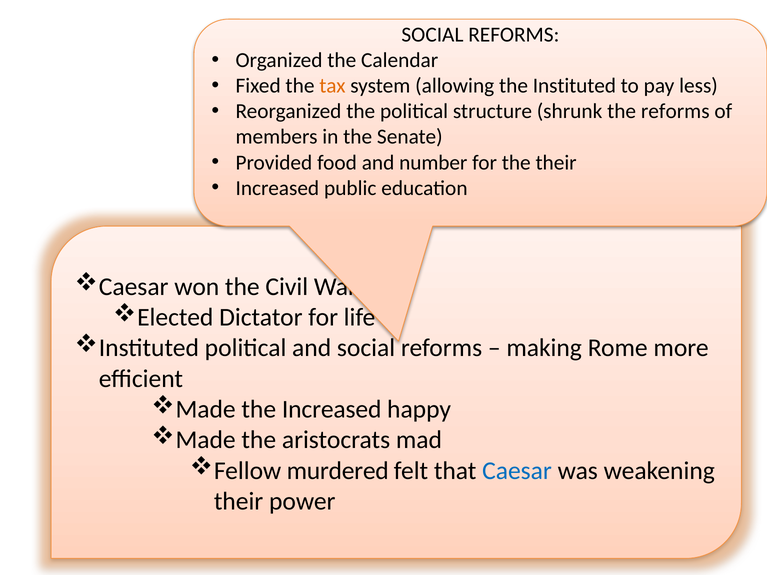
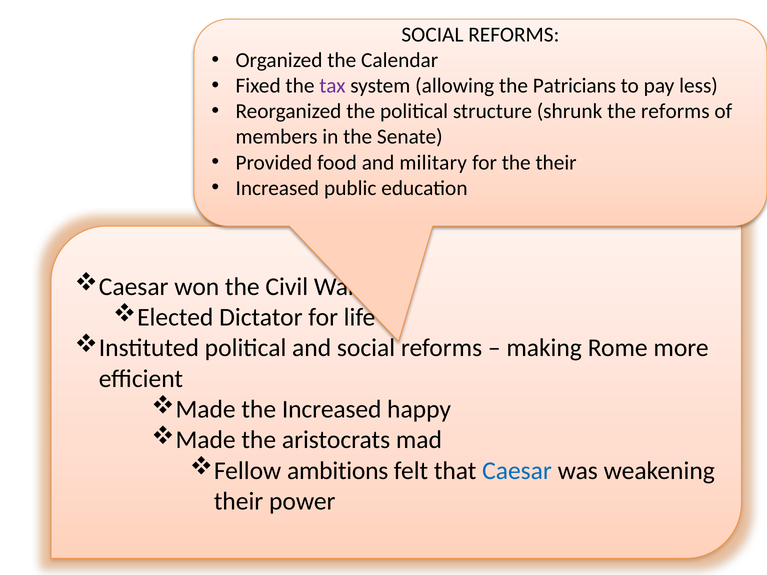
tax colour: orange -> purple (332, 86)
the Instituted: Instituted -> Patricians (574, 86)
number: number -> military (433, 163)
murdered: murdered -> ambitions (338, 471)
